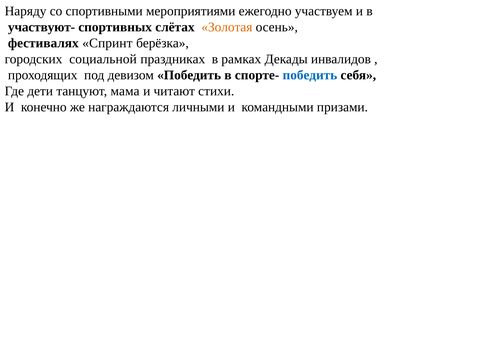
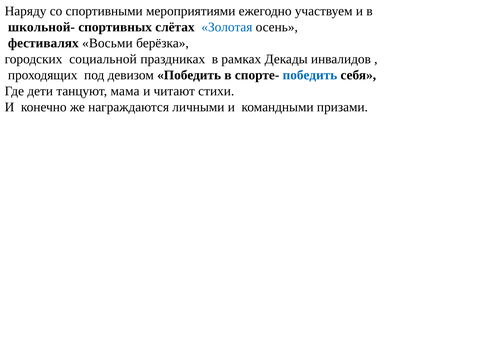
участвуют-: участвуют- -> школьной- (41, 27)
Золотая colour: orange -> blue (227, 27)
Спринт: Спринт -> Восьми (107, 43)
